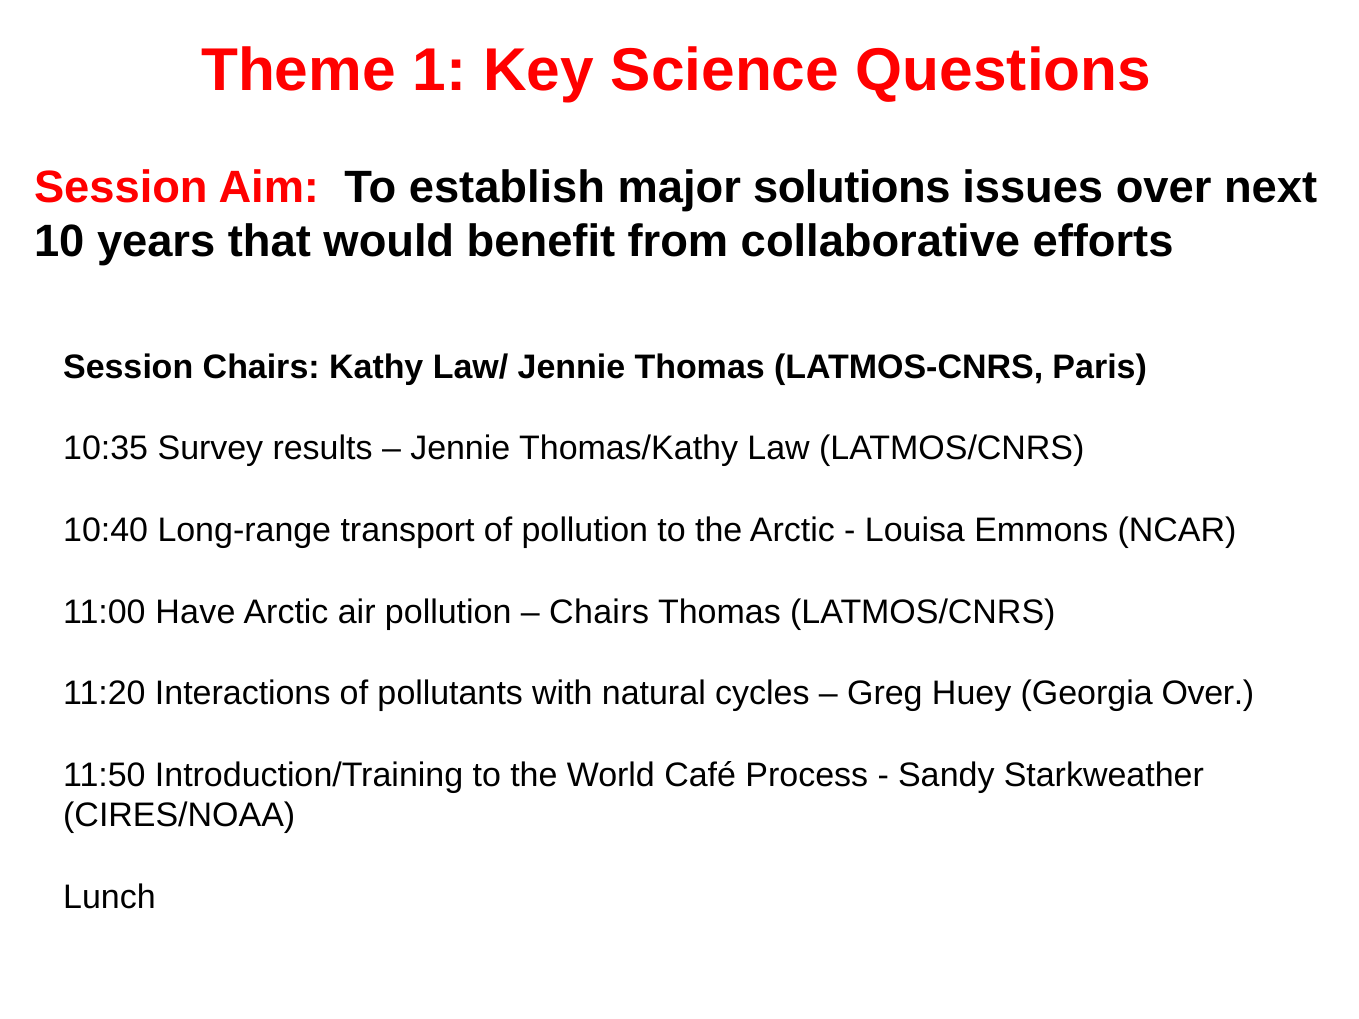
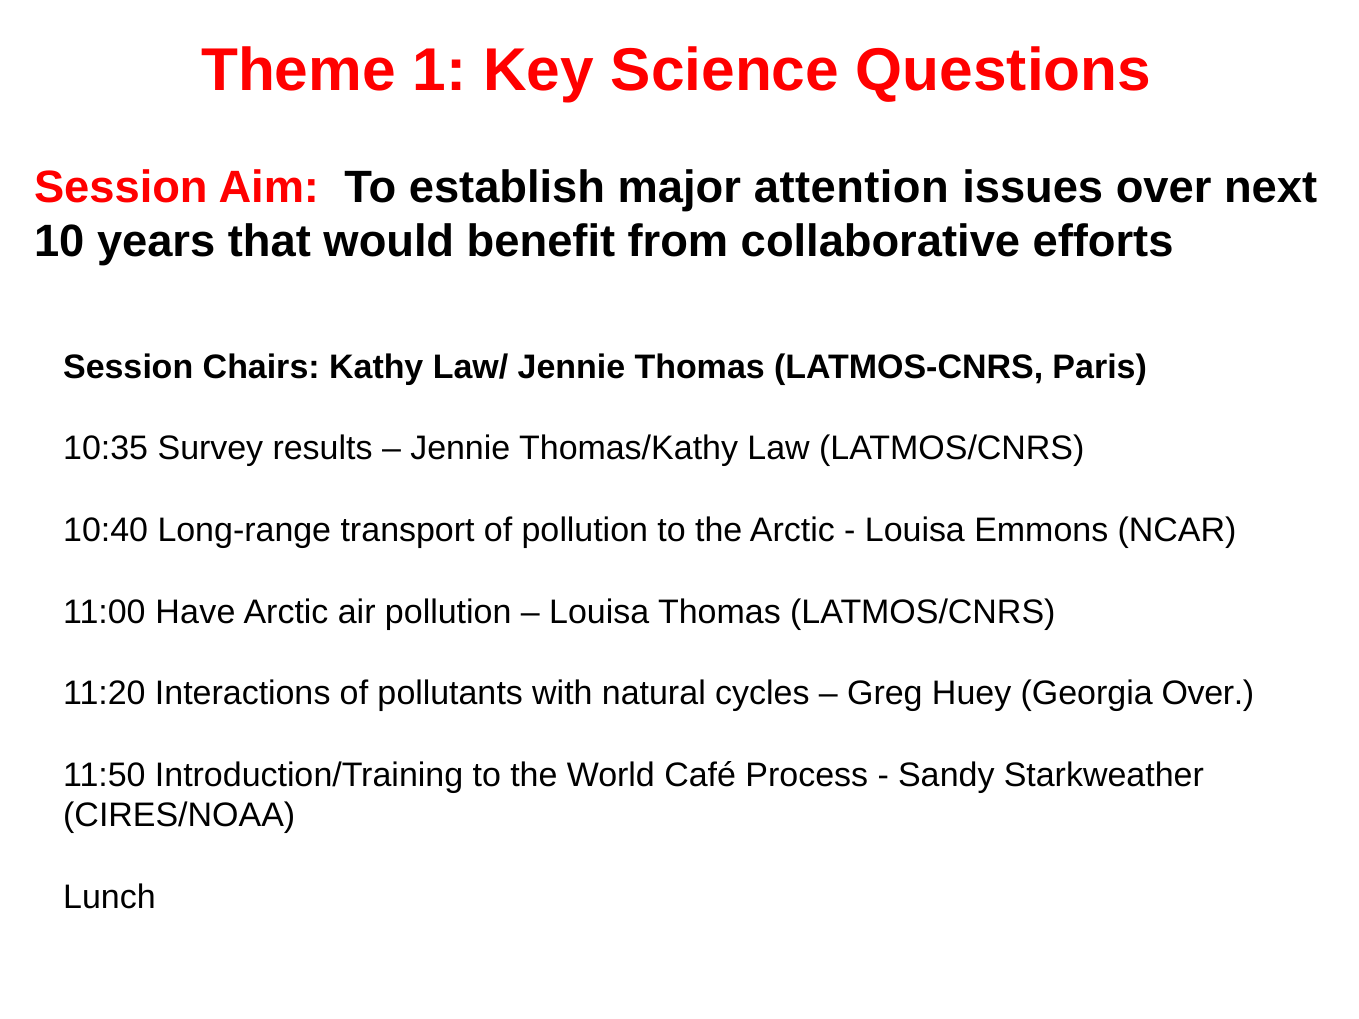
solutions: solutions -> attention (851, 188)
Chairs: Chairs -> Louisa (599, 612)
